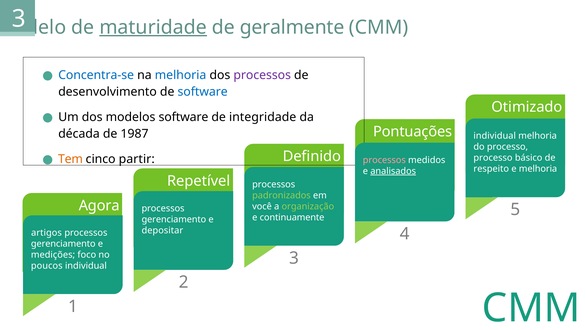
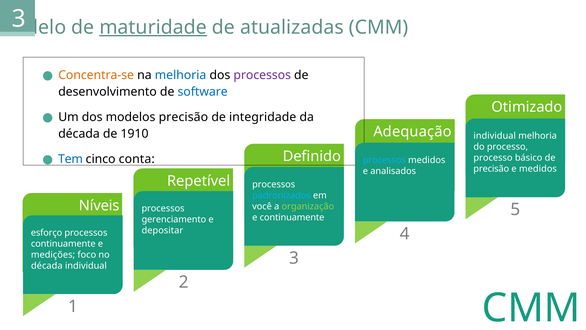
geralmente: geralmente -> atualizadas (292, 27)
Concentra-se colour: blue -> orange (96, 75)
modelos software: software -> precisão (183, 117)
Pontuações: Pontuações -> Adequação (413, 131)
1987: 1987 -> 1910 (134, 134)
Tem colour: orange -> blue (70, 159)
partir: partir -> conta (137, 159)
processos colour: pink -> light blue (384, 160)
respeito: respeito -> precisão (491, 169)
e melhoria: melhoria -> medidos (538, 169)
analisados underline: present -> none (393, 171)
padronizados colour: light green -> light blue (281, 195)
Agora: Agora -> Níveis (99, 205)
artigos: artigos -> esforço (47, 232)
gerenciamento: gerenciamento -> continuamente (63, 243)
poucos: poucos -> década (47, 265)
